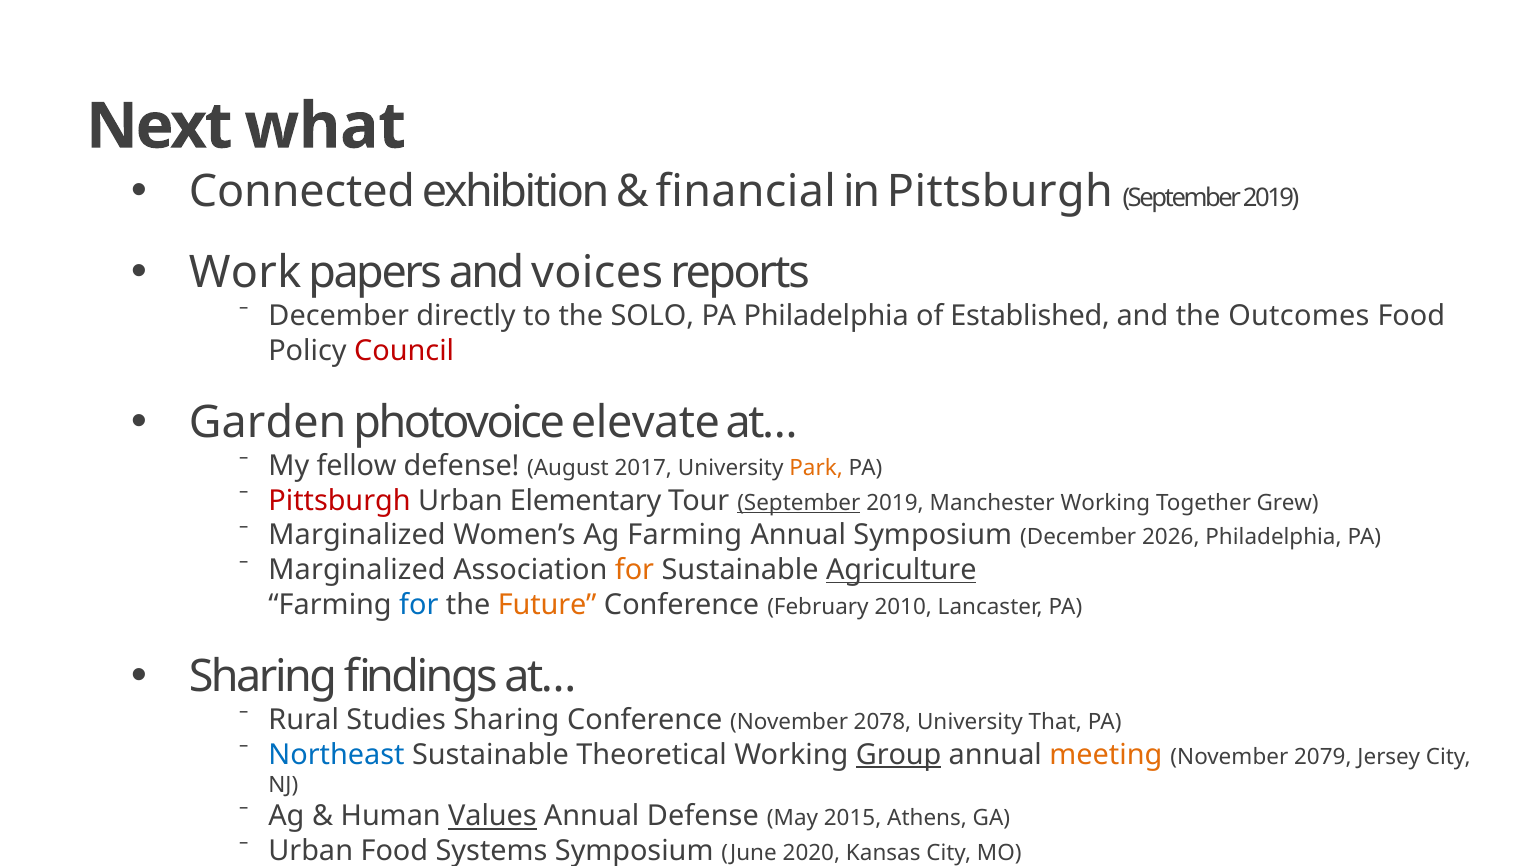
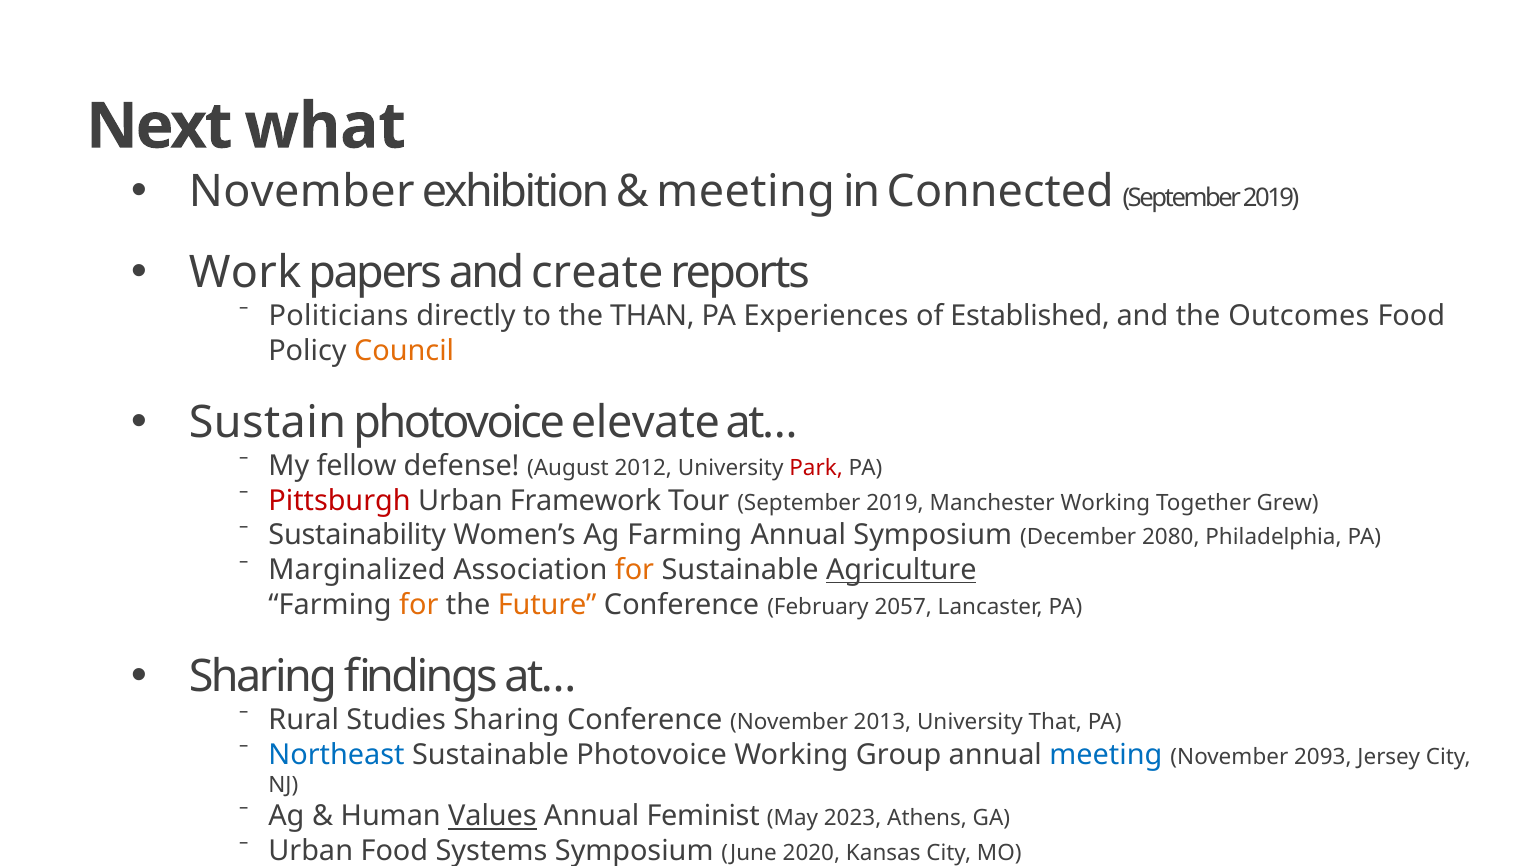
Connected: Connected -> November (302, 191)
financial: financial -> meeting (746, 191)
in Pittsburgh: Pittsburgh -> Connected (1000, 191)
voices: voices -> create (597, 273)
December: December -> Politicians (339, 316)
SOLO: SOLO -> THAN (652, 316)
PA Philadelphia: Philadelphia -> Experiences (826, 316)
Council colour: red -> orange (404, 351)
Garden: Garden -> Sustain (267, 423)
2017: 2017 -> 2012 (643, 468)
Park colour: orange -> red (816, 468)
Elementary: Elementary -> Framework (586, 501)
September underline: present -> none (799, 503)
Marginalized: Marginalized -> Sustainability (357, 535)
2026: 2026 -> 2080 (1171, 537)
for colour: blue -> orange (419, 604)
2010: 2010 -> 2057 (903, 607)
2078: 2078 -> 2013 (882, 722)
Sustainable Theoretical: Theoretical -> Photovoice (652, 755)
Group underline: present -> none (899, 755)
meeting colour: orange -> blue (1106, 755)
2079: 2079 -> 2093 (1323, 757)
Annual Defense: Defense -> Feminist (703, 816)
2015: 2015 -> 2023 (853, 818)
